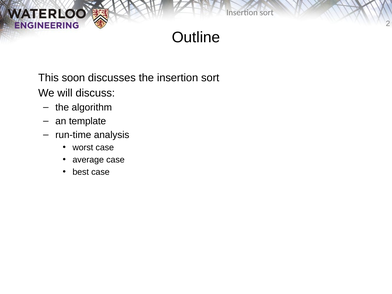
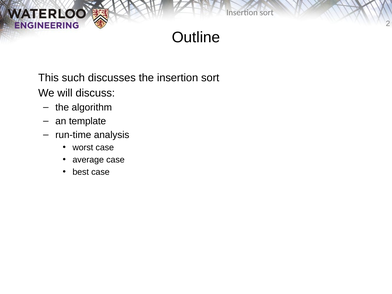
soon: soon -> such (73, 78)
